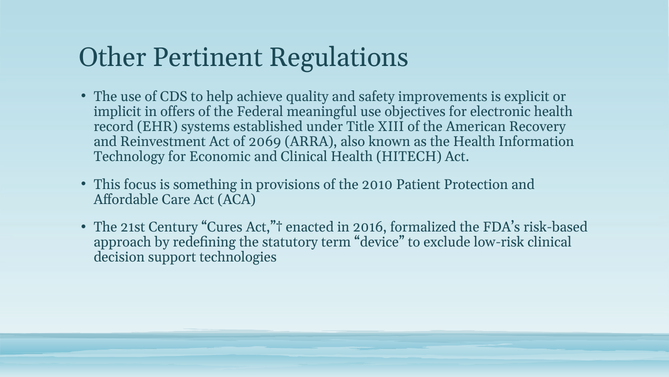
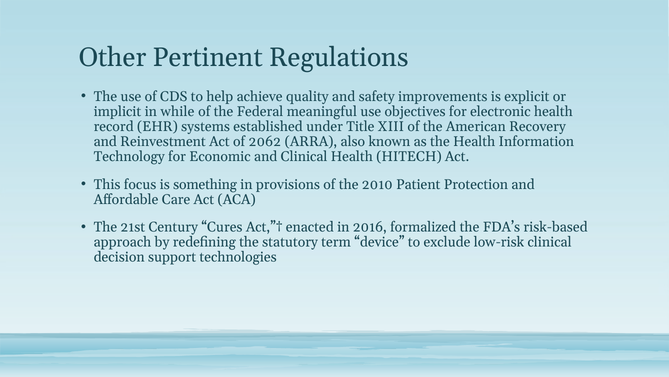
offers: offers -> while (178, 111)
2069: 2069 -> 2062 (265, 141)
